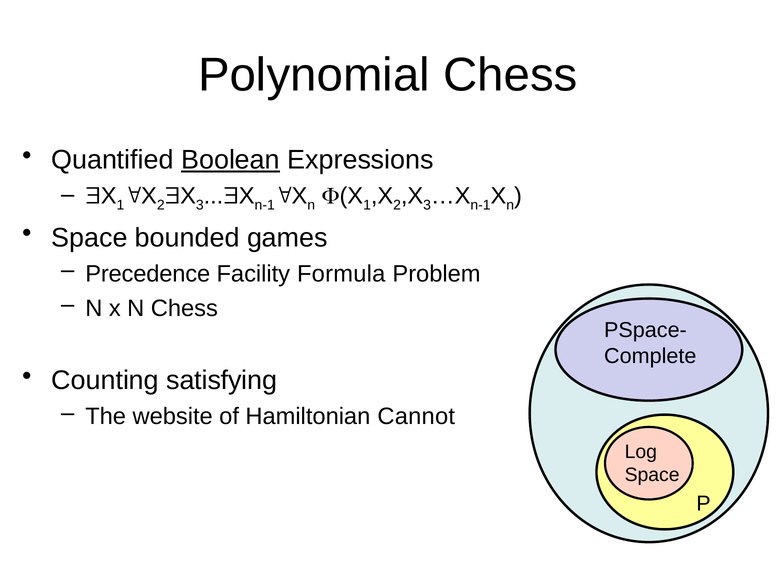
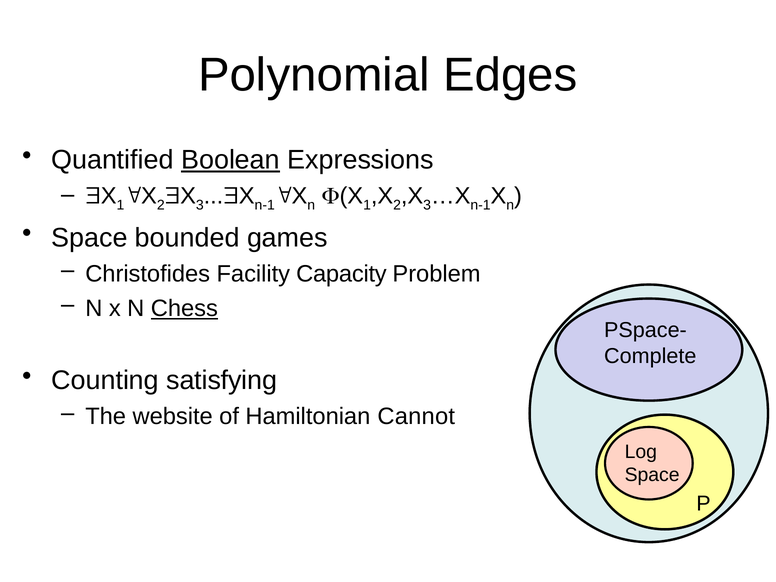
Polynomial Chess: Chess -> Edges (510, 75)
Precedence: Precedence -> Christofides (148, 274)
Formula: Formula -> Capacity (341, 274)
Chess underline: none -> present (184, 308)
